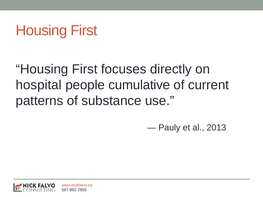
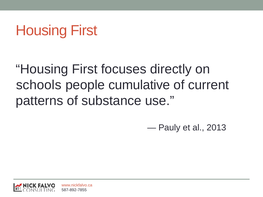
hospital: hospital -> schools (39, 85)
